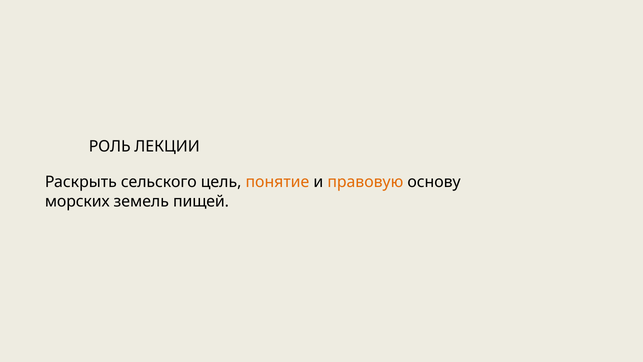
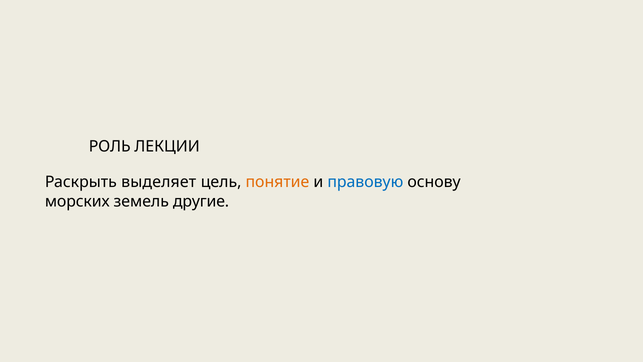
сельского: сельского -> выделяет (159, 182)
правовую colour: orange -> blue (365, 182)
пищей: пищей -> другие (201, 201)
